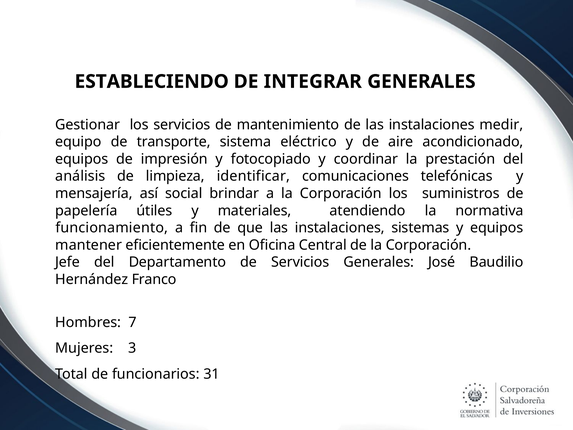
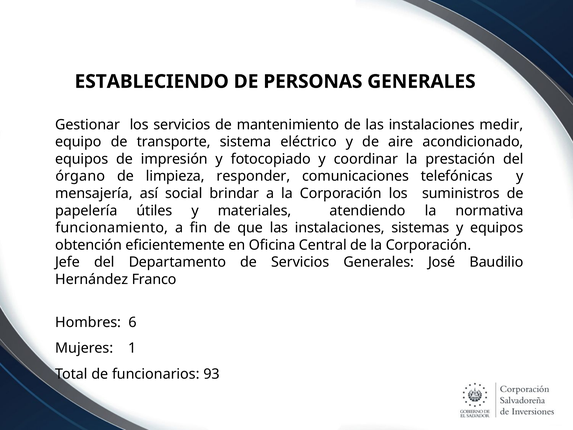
INTEGRAR: INTEGRAR -> PERSONAS (313, 81)
análisis: análisis -> órgano (80, 176)
identificar: identificar -> responder (253, 176)
mantener: mantener -> obtención (89, 245)
7: 7 -> 6 (133, 322)
3: 3 -> 1 (132, 348)
31: 31 -> 93 (212, 374)
